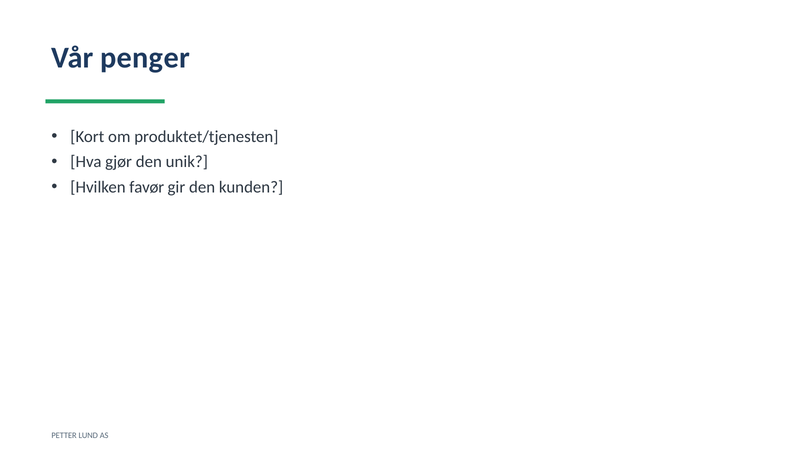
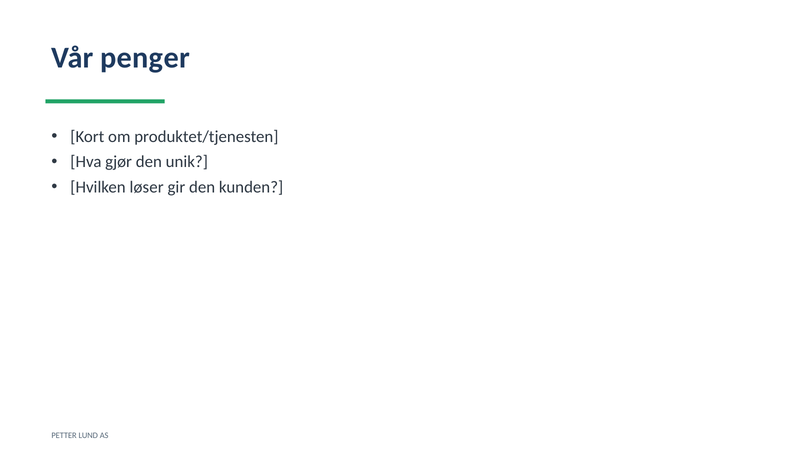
favør: favør -> løser (147, 187)
